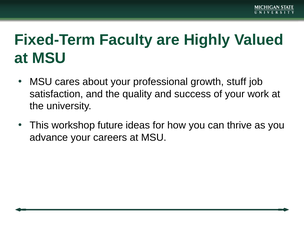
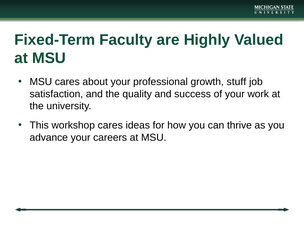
workshop future: future -> cares (110, 125)
